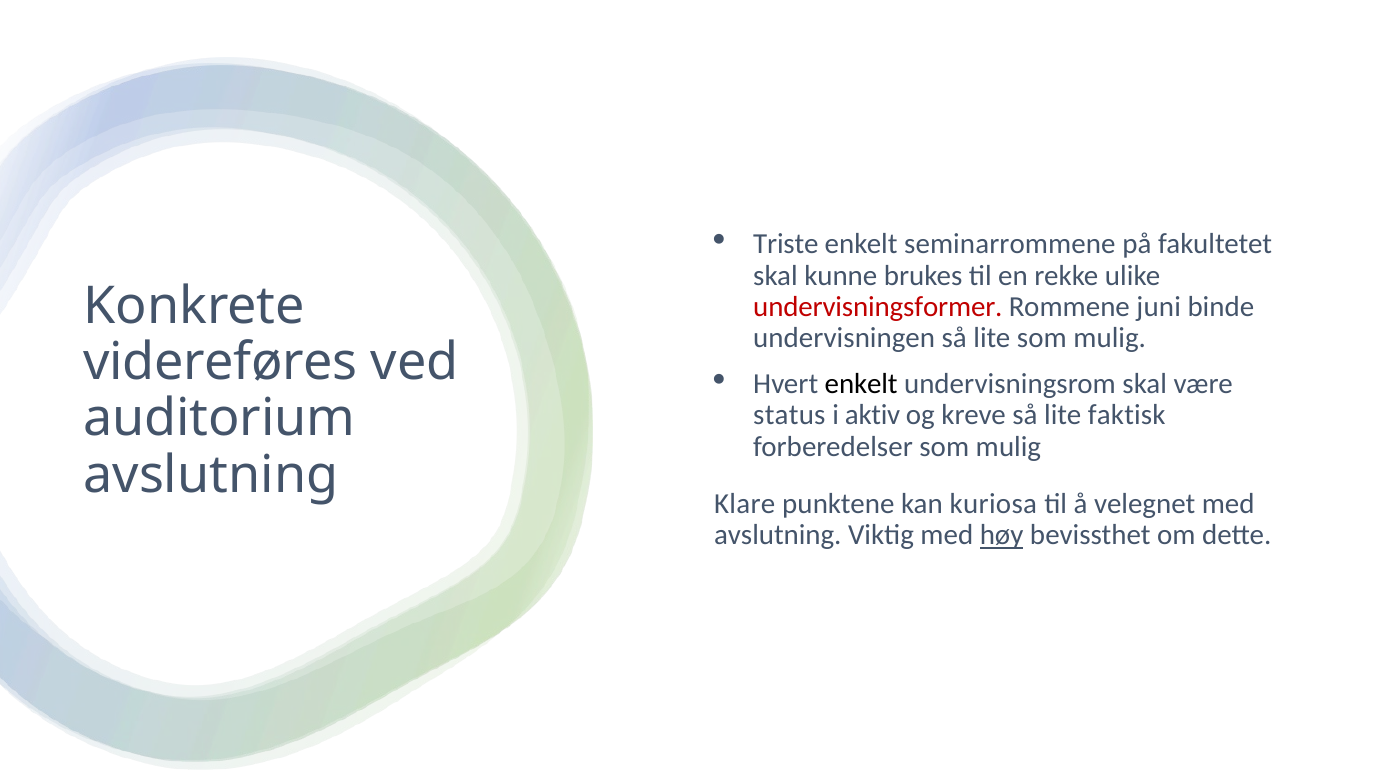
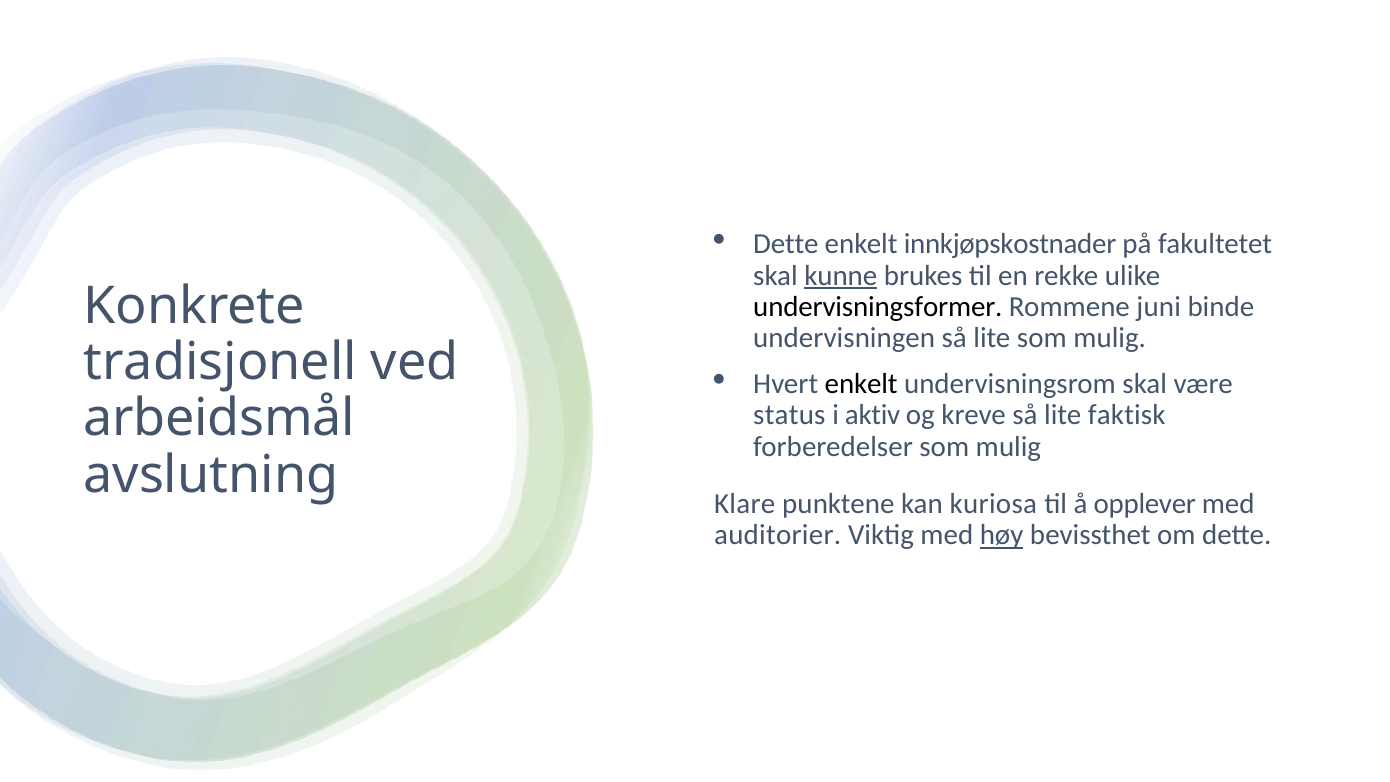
Triste: Triste -> Dette (786, 244)
seminarrommene: seminarrommene -> innkjøpskostnader (1010, 244)
kunne underline: none -> present (841, 275)
undervisningsformer colour: red -> black (878, 307)
videreføres: videreføres -> tradisjonell (220, 362)
auditorium: auditorium -> arbeidsmål (219, 419)
velegnet: velegnet -> opplever (1145, 504)
avslutning: avslutning -> auditorier (778, 535)
